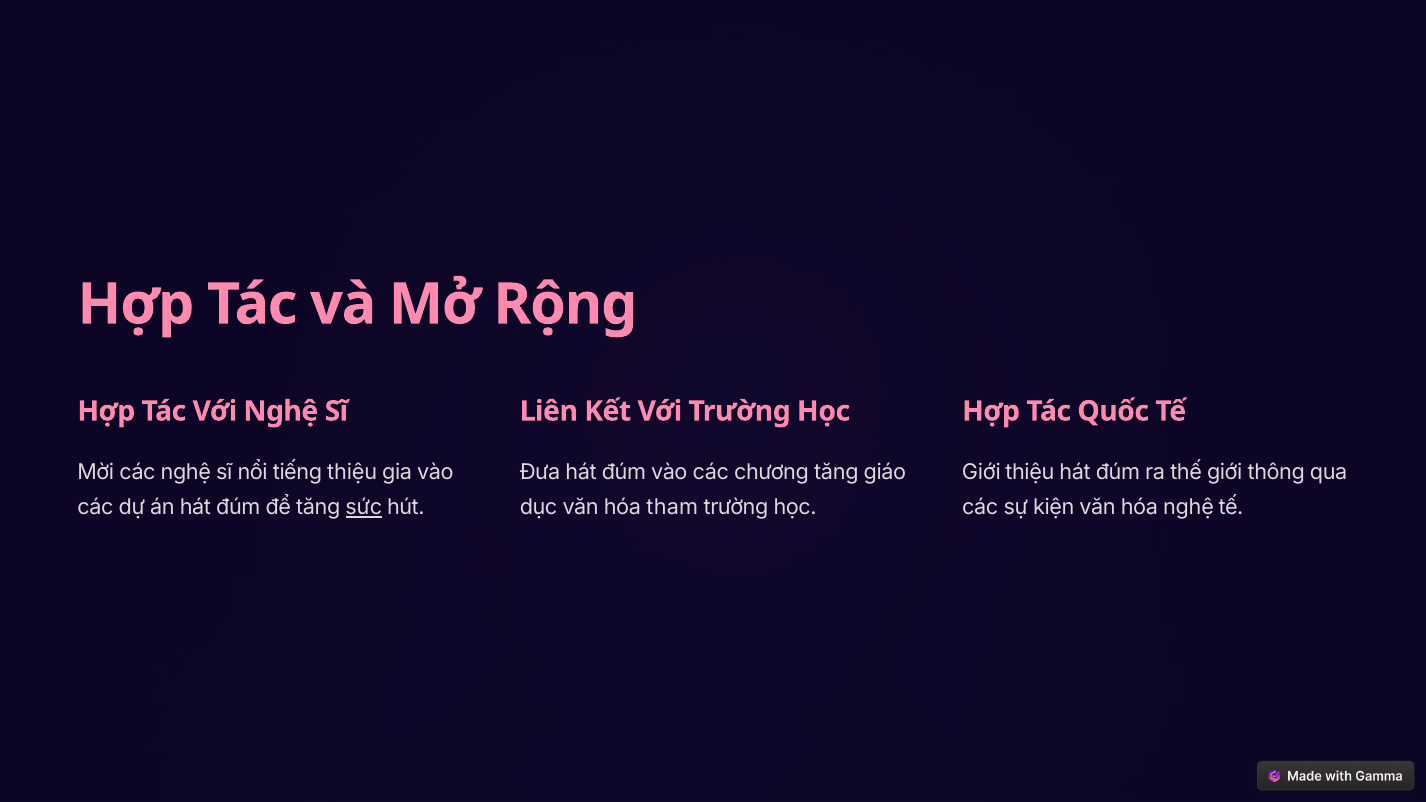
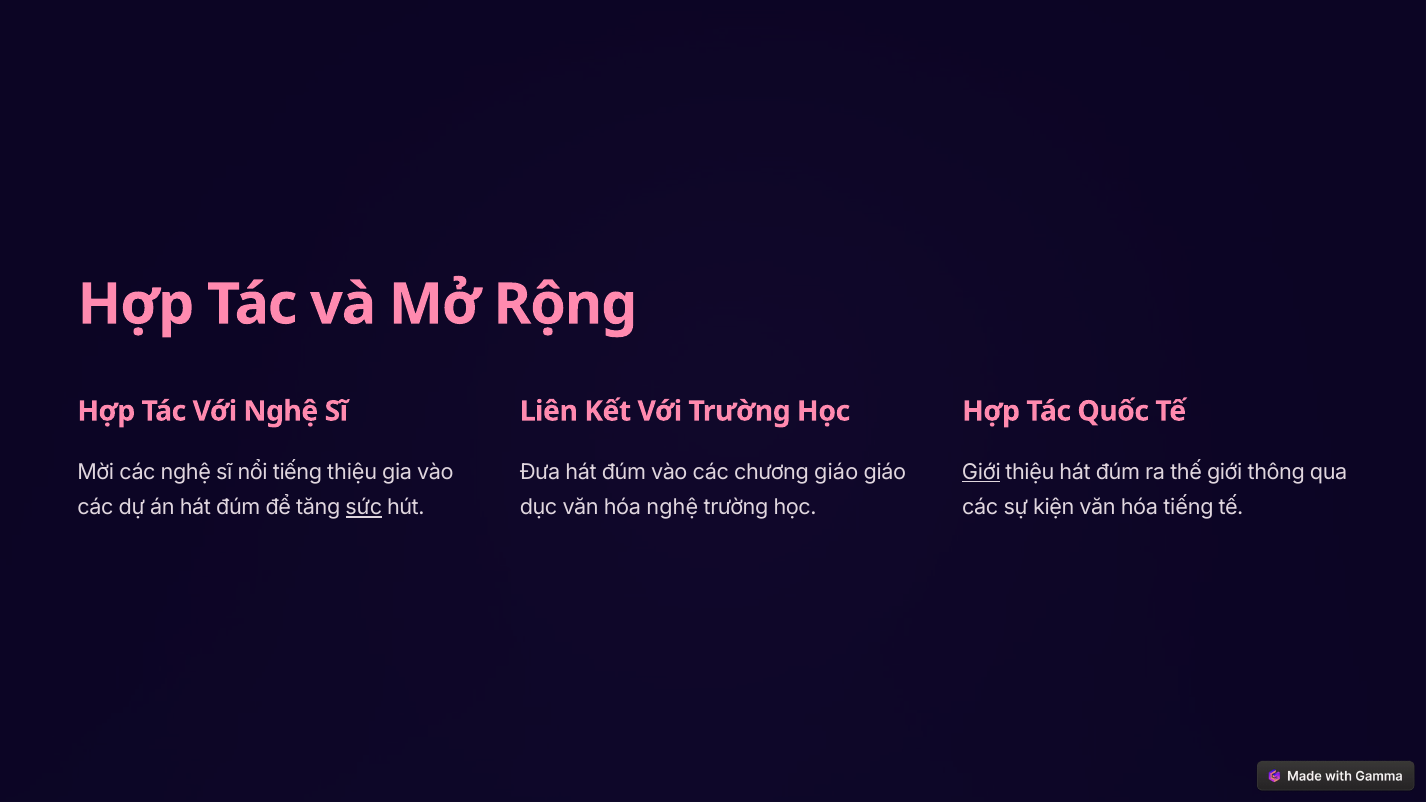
chương tăng: tăng -> giáo (836, 473)
Giới underline: none -> present (981, 473)
hóa tham: tham -> nghệ (672, 508)
hóa nghệ: nghệ -> tiếng (1188, 508)
